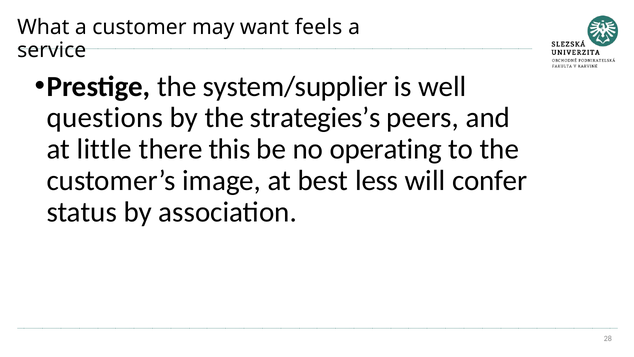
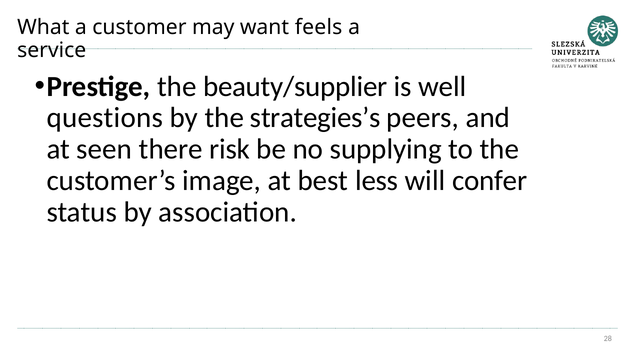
system/supplier: system/supplier -> beauty/supplier (295, 86)
little: little -> seen (104, 149)
this: this -> risk (230, 149)
operating: operating -> supplying (386, 149)
